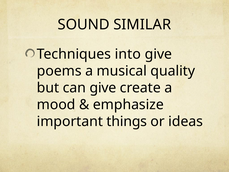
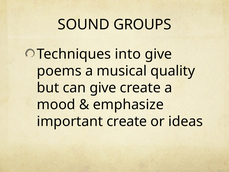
SIMILAR: SIMILAR -> GROUPS (142, 24)
important things: things -> create (127, 121)
